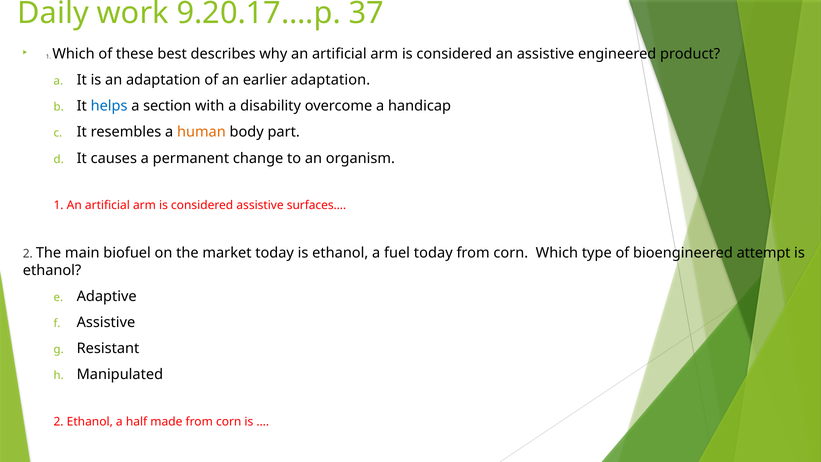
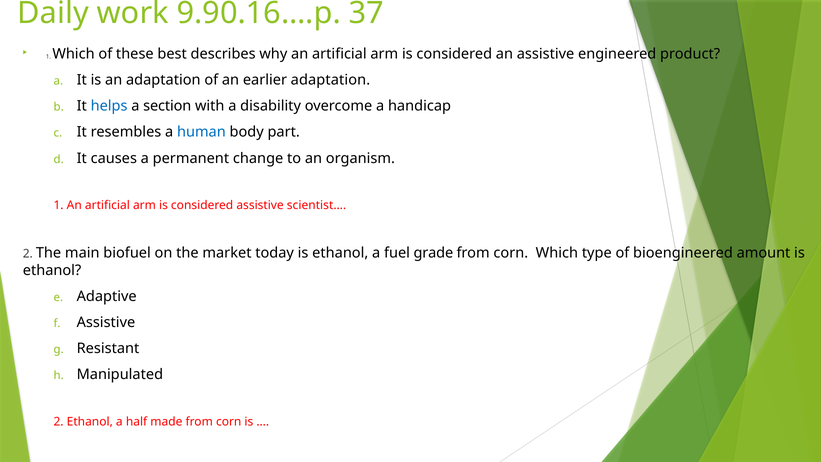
9.20.17….p: 9.20.17….p -> 9.90.16….p (259, 13)
human colour: orange -> blue (201, 132)
surfaces…: surfaces… -> scientist… (316, 205)
fuel today: today -> grade (433, 253)
attempt: attempt -> amount (764, 253)
